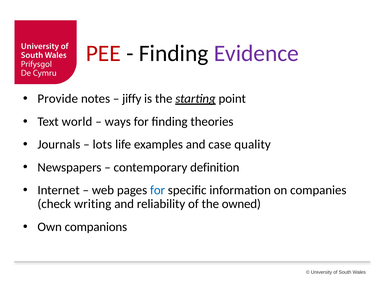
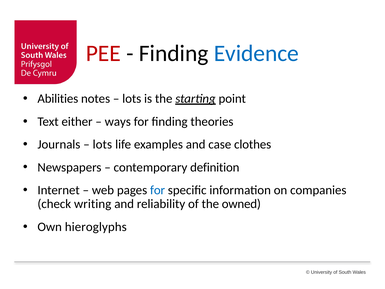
Evidence colour: purple -> blue (256, 53)
Provide: Provide -> Abilities (58, 99)
jiffy: jiffy -> lots (132, 99)
world: world -> either (77, 121)
quality: quality -> clothes (253, 144)
companions: companions -> hieroglyphs (96, 227)
